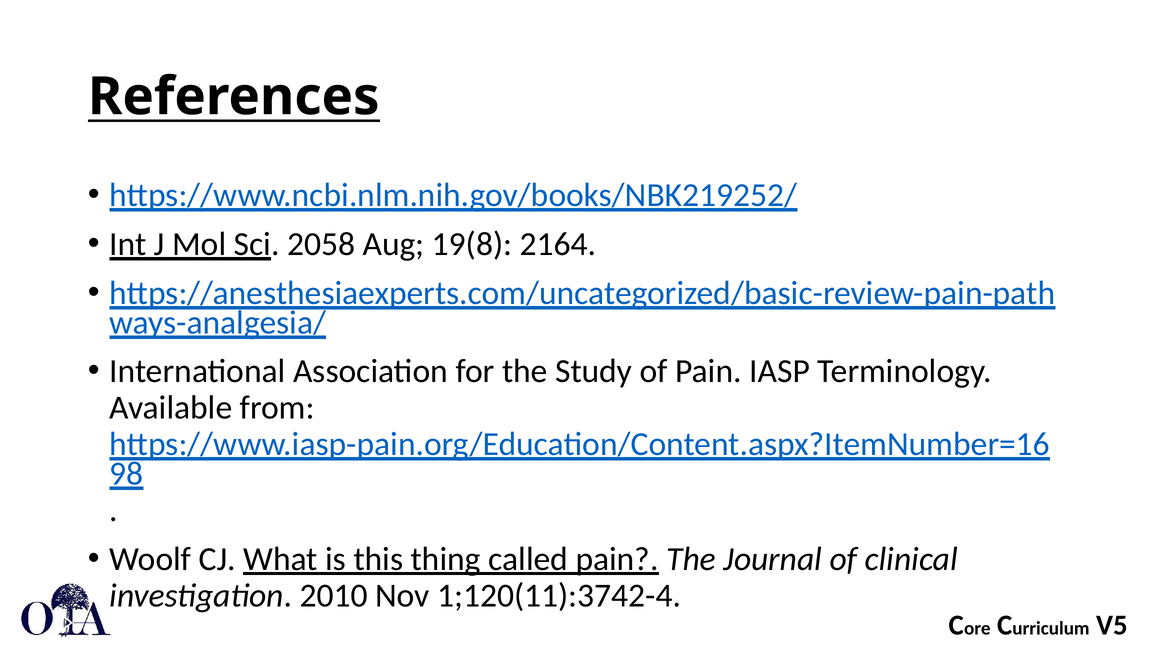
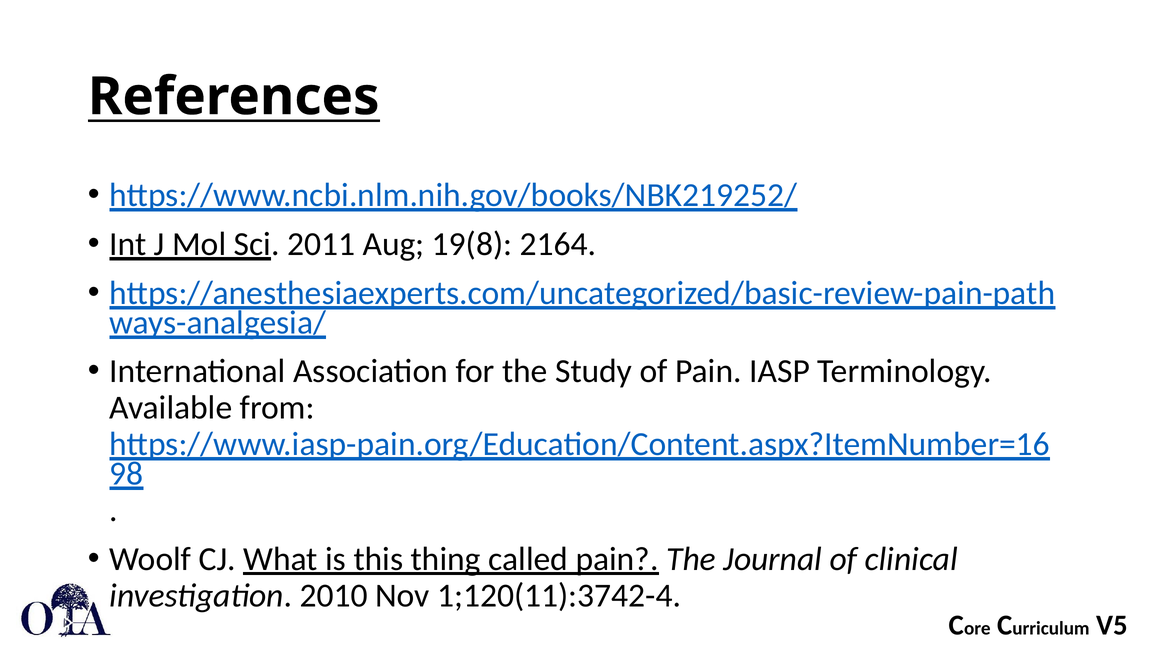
2058: 2058 -> 2011 (321, 244)
